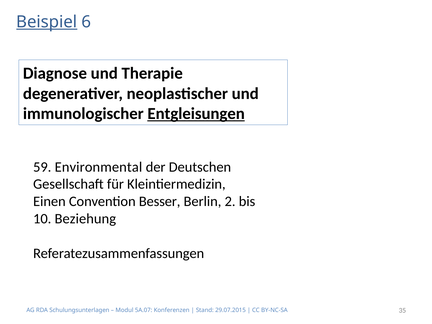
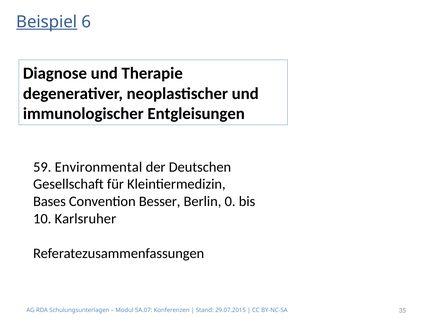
Entgleisungen underline: present -> none (196, 114)
Einen: Einen -> Bases (49, 202)
2: 2 -> 0 (230, 202)
Beziehung: Beziehung -> Karlsruher (85, 219)
